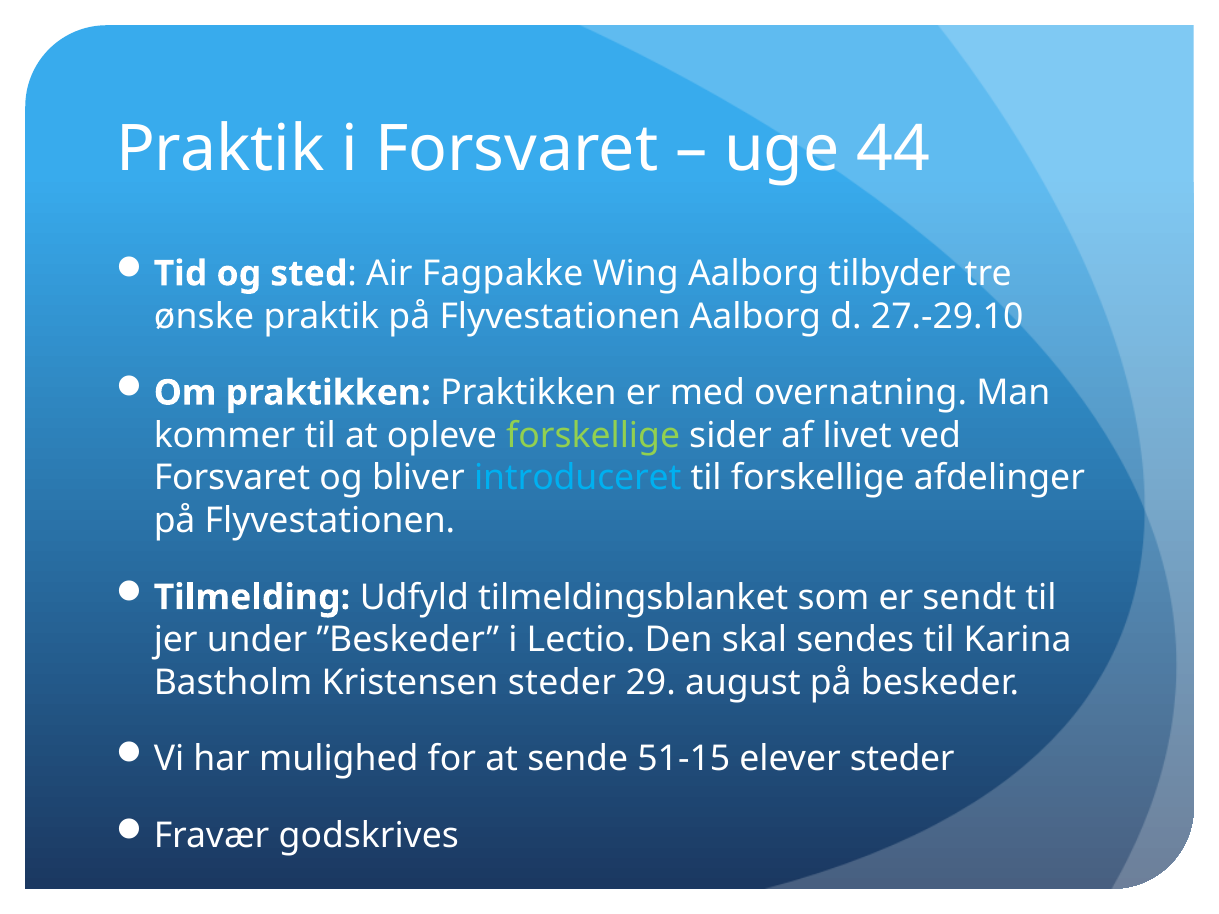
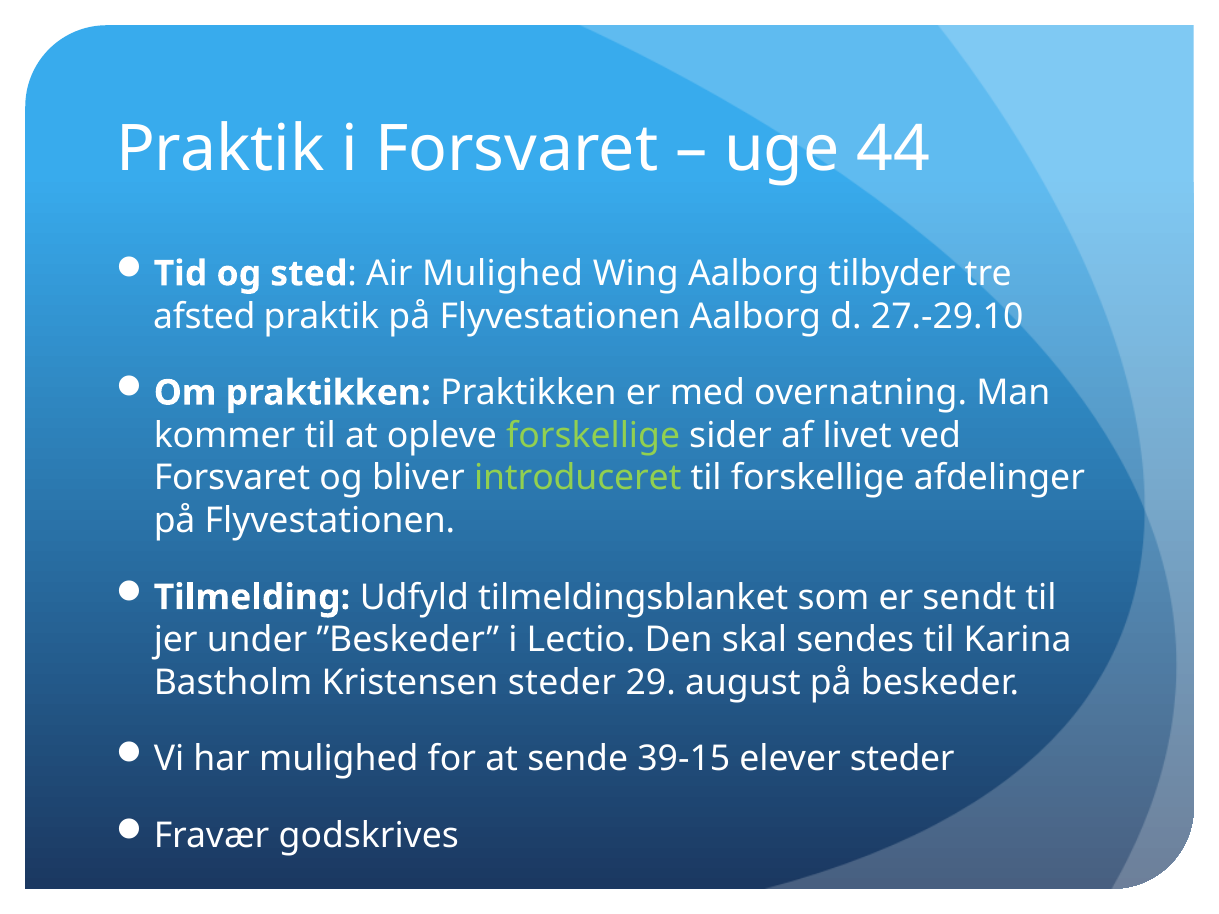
Air Fagpakke: Fagpakke -> Mulighed (503, 274)
ønske: ønske -> afsted (204, 316)
introduceret colour: light blue -> light green (578, 478)
51-15: 51-15 -> 39-15 (684, 759)
